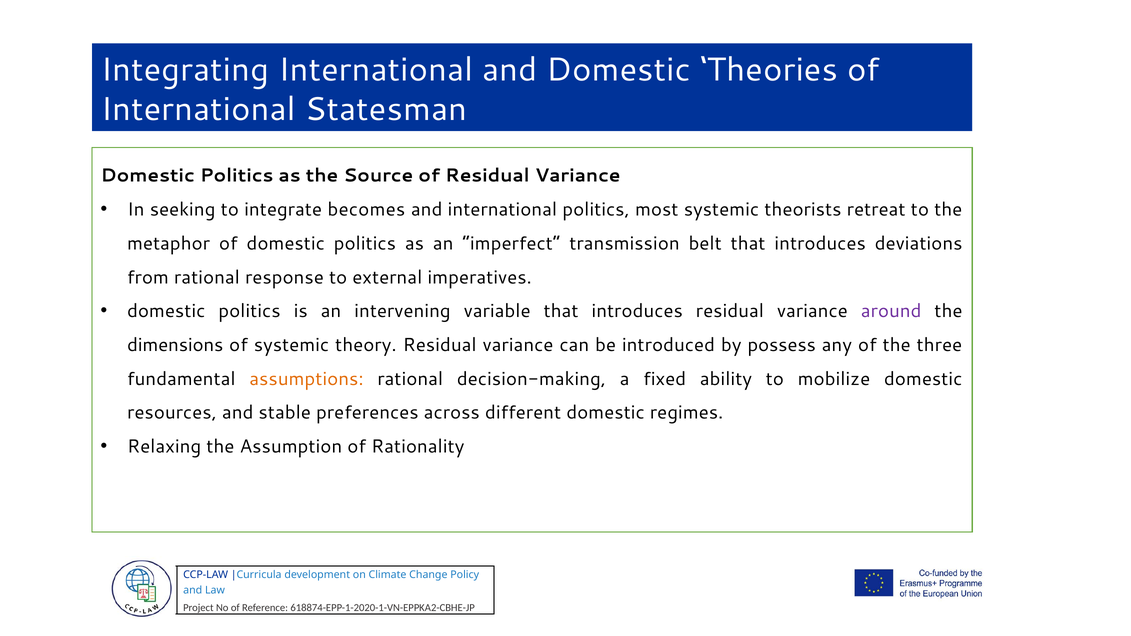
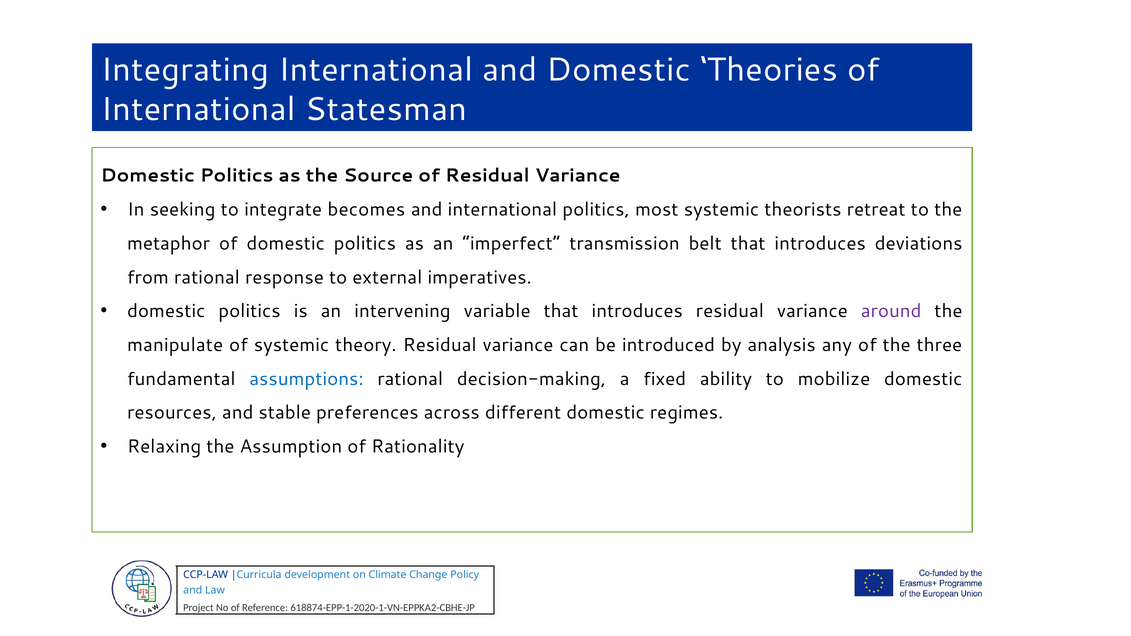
dimensions: dimensions -> manipulate (175, 345)
possess: possess -> analysis (782, 345)
assumptions colour: orange -> blue (306, 379)
